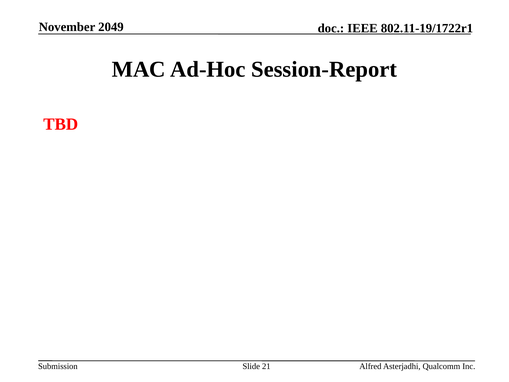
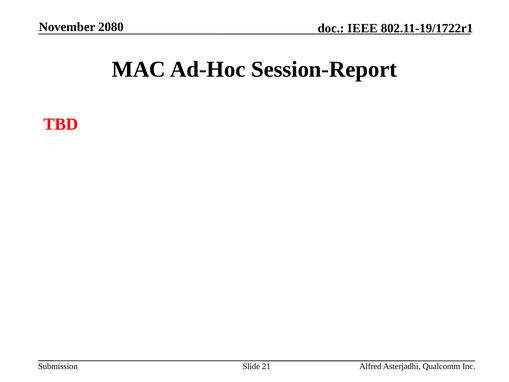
2049: 2049 -> 2080 (111, 27)
